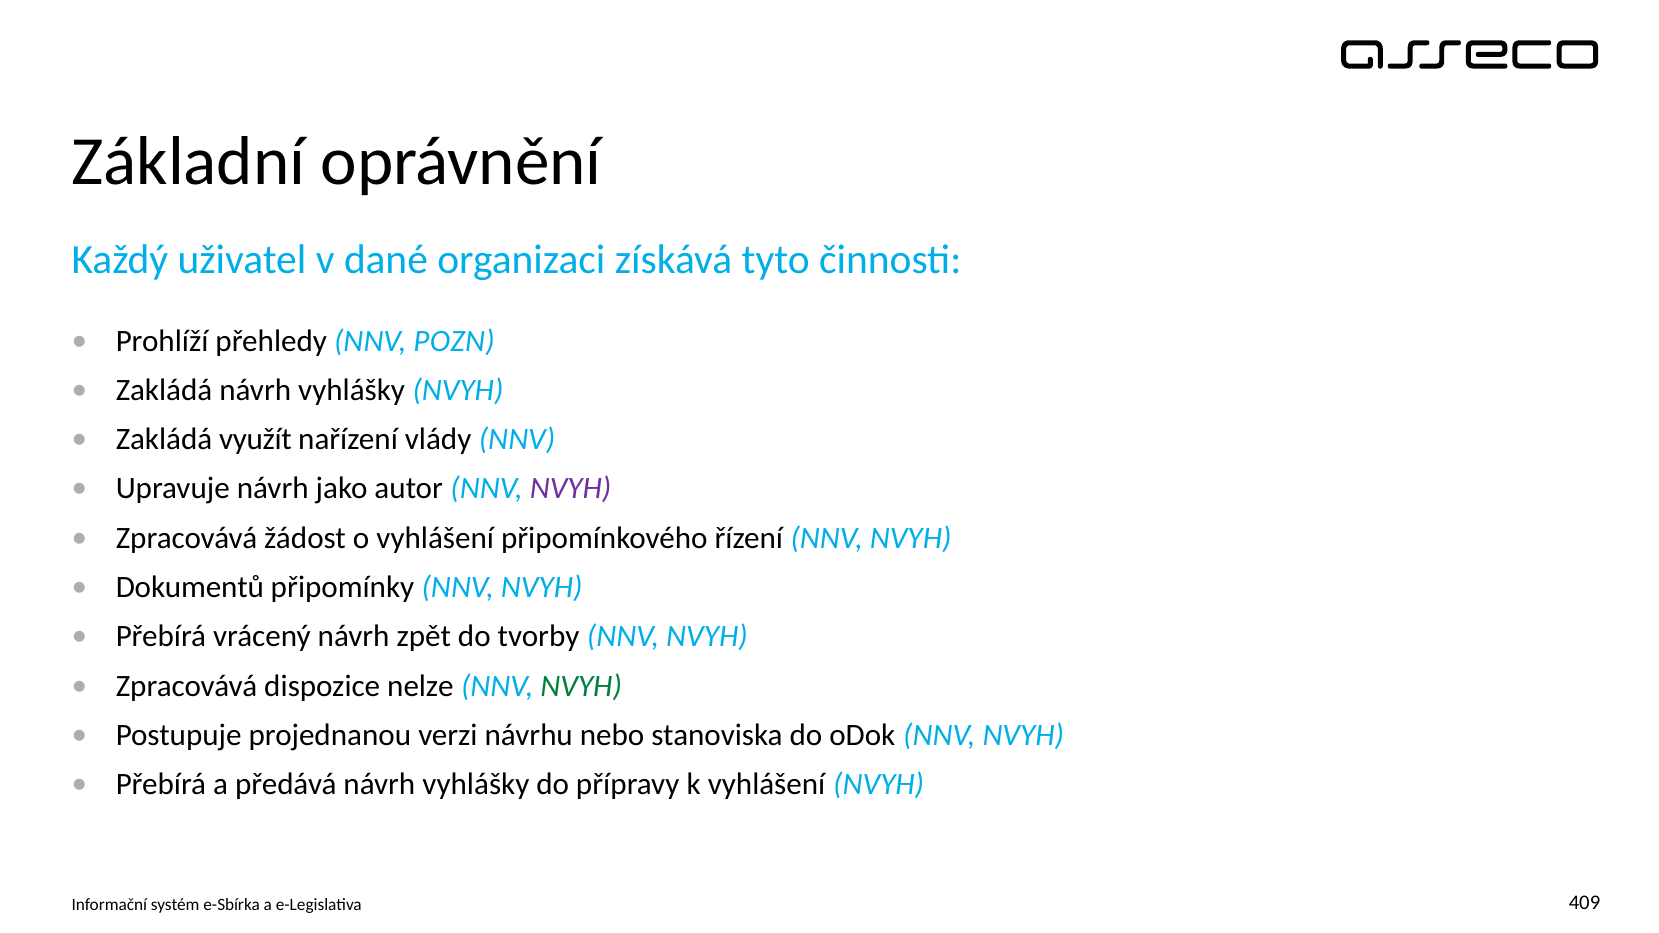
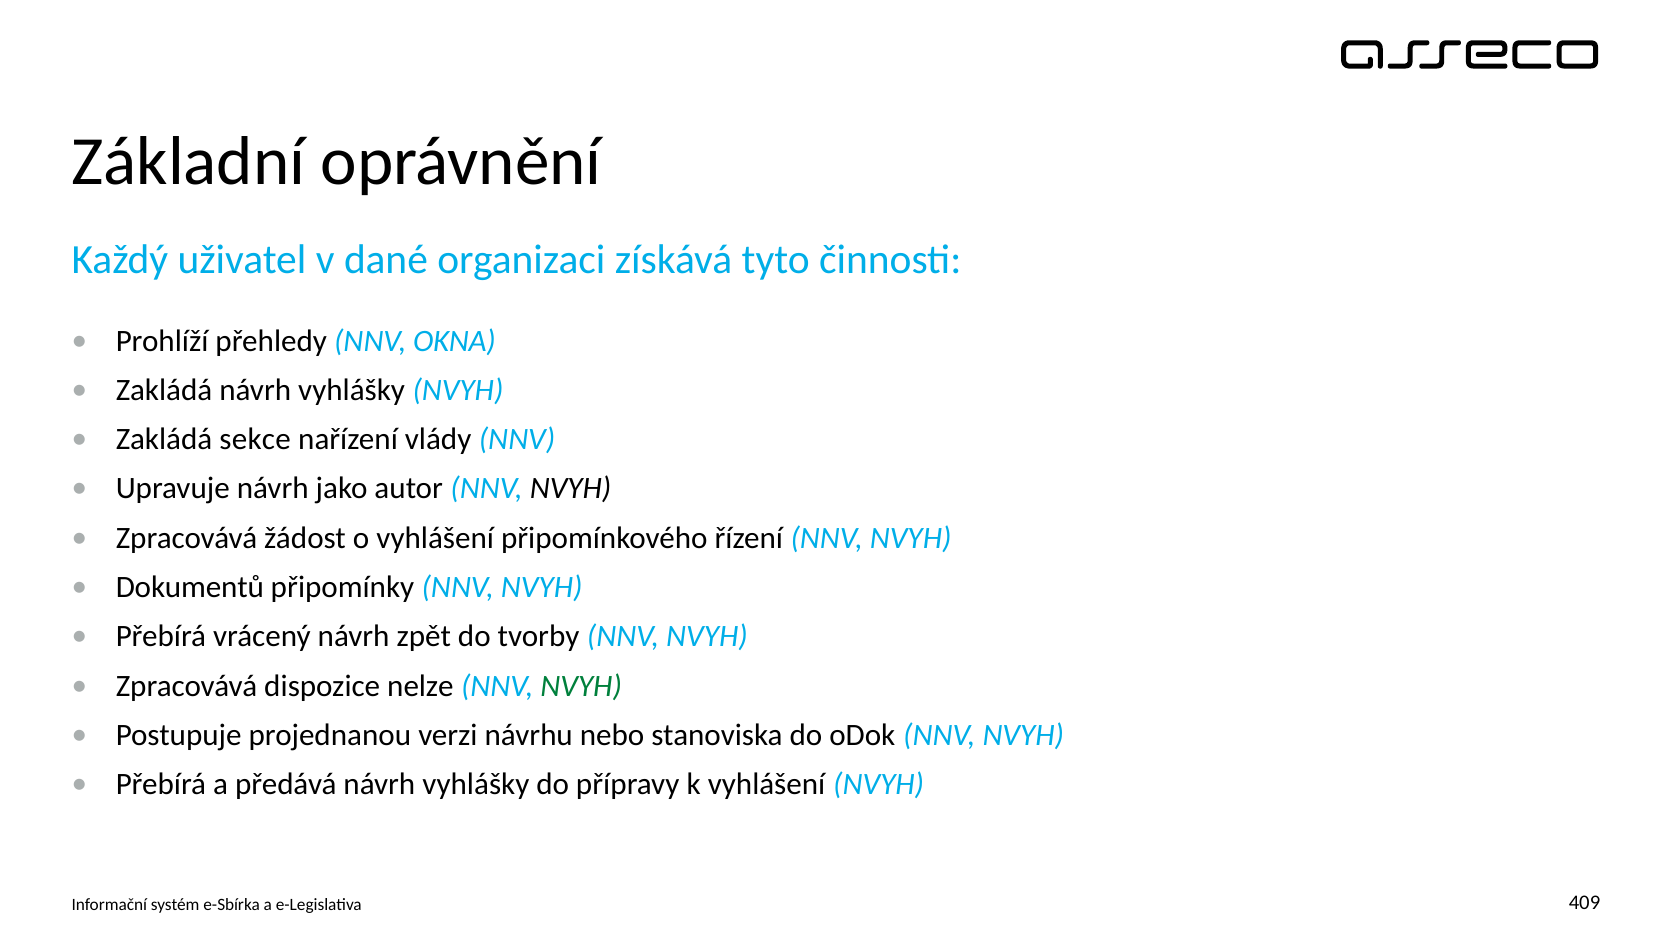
POZN: POZN -> OKNA (454, 341)
využít: využít -> sekce (255, 439)
NVYH colour: purple -> black (571, 489)
